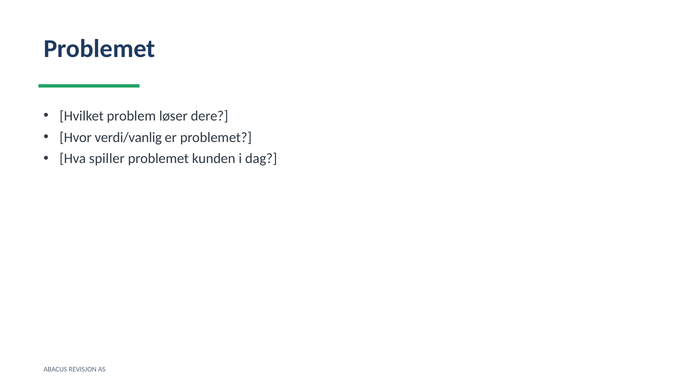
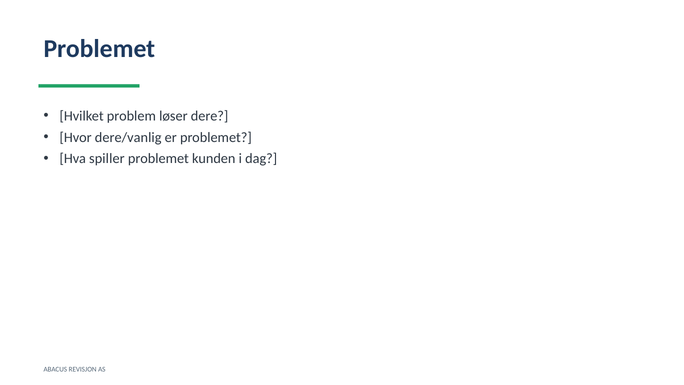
verdi/vanlig: verdi/vanlig -> dere/vanlig (128, 137)
